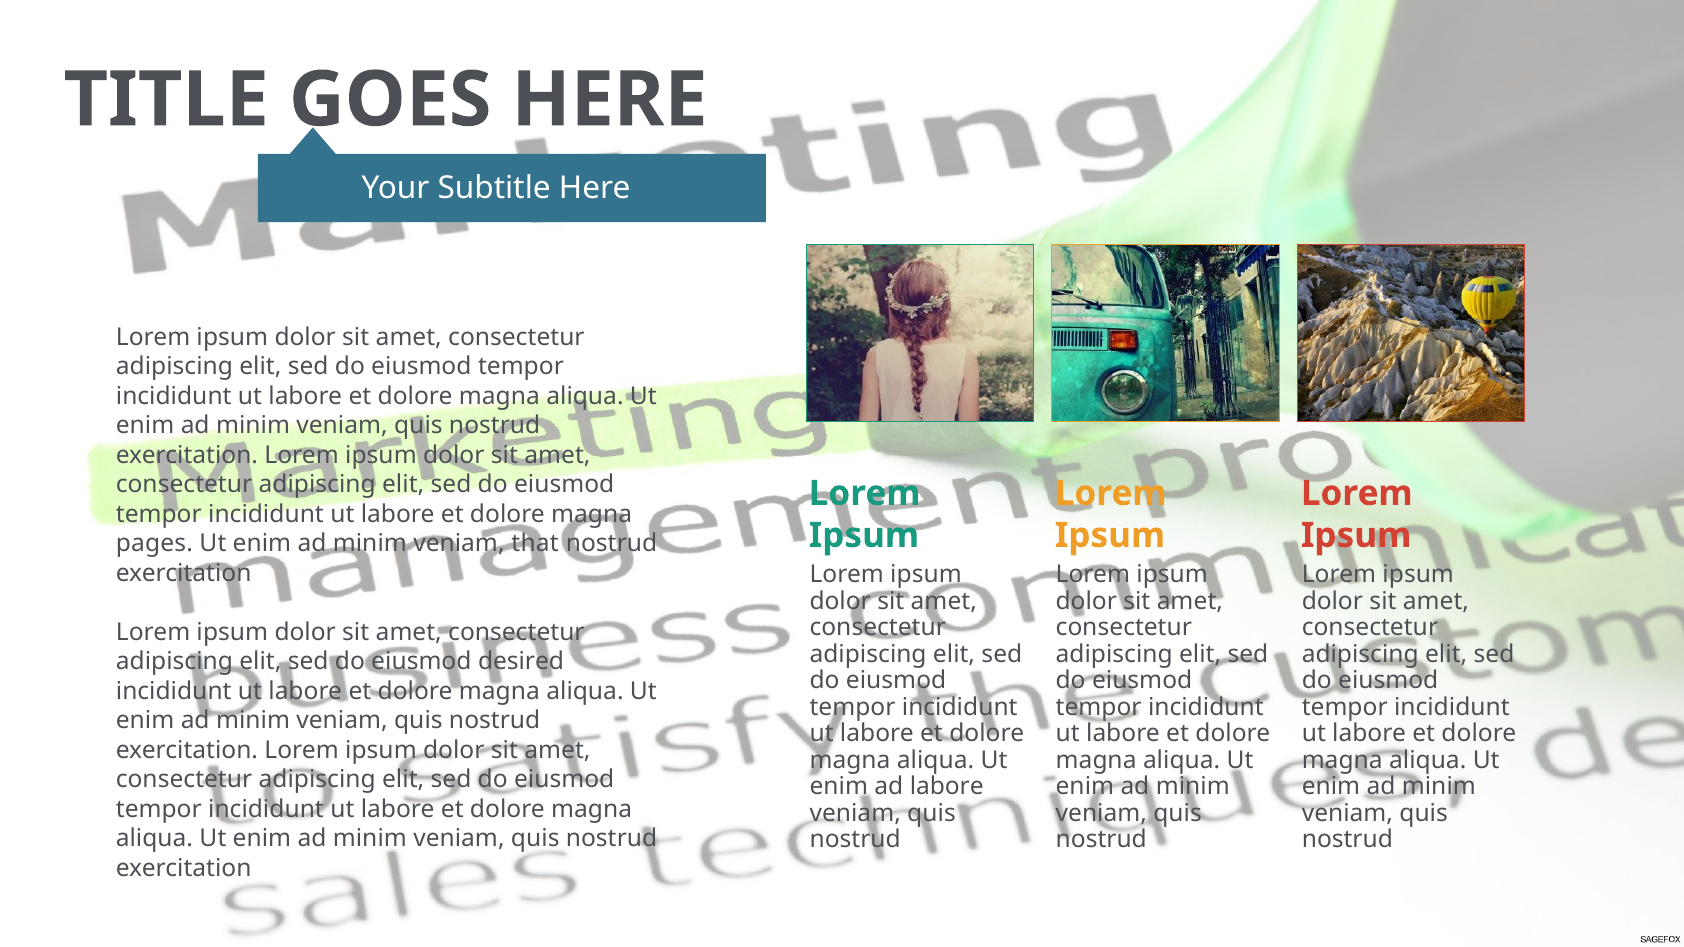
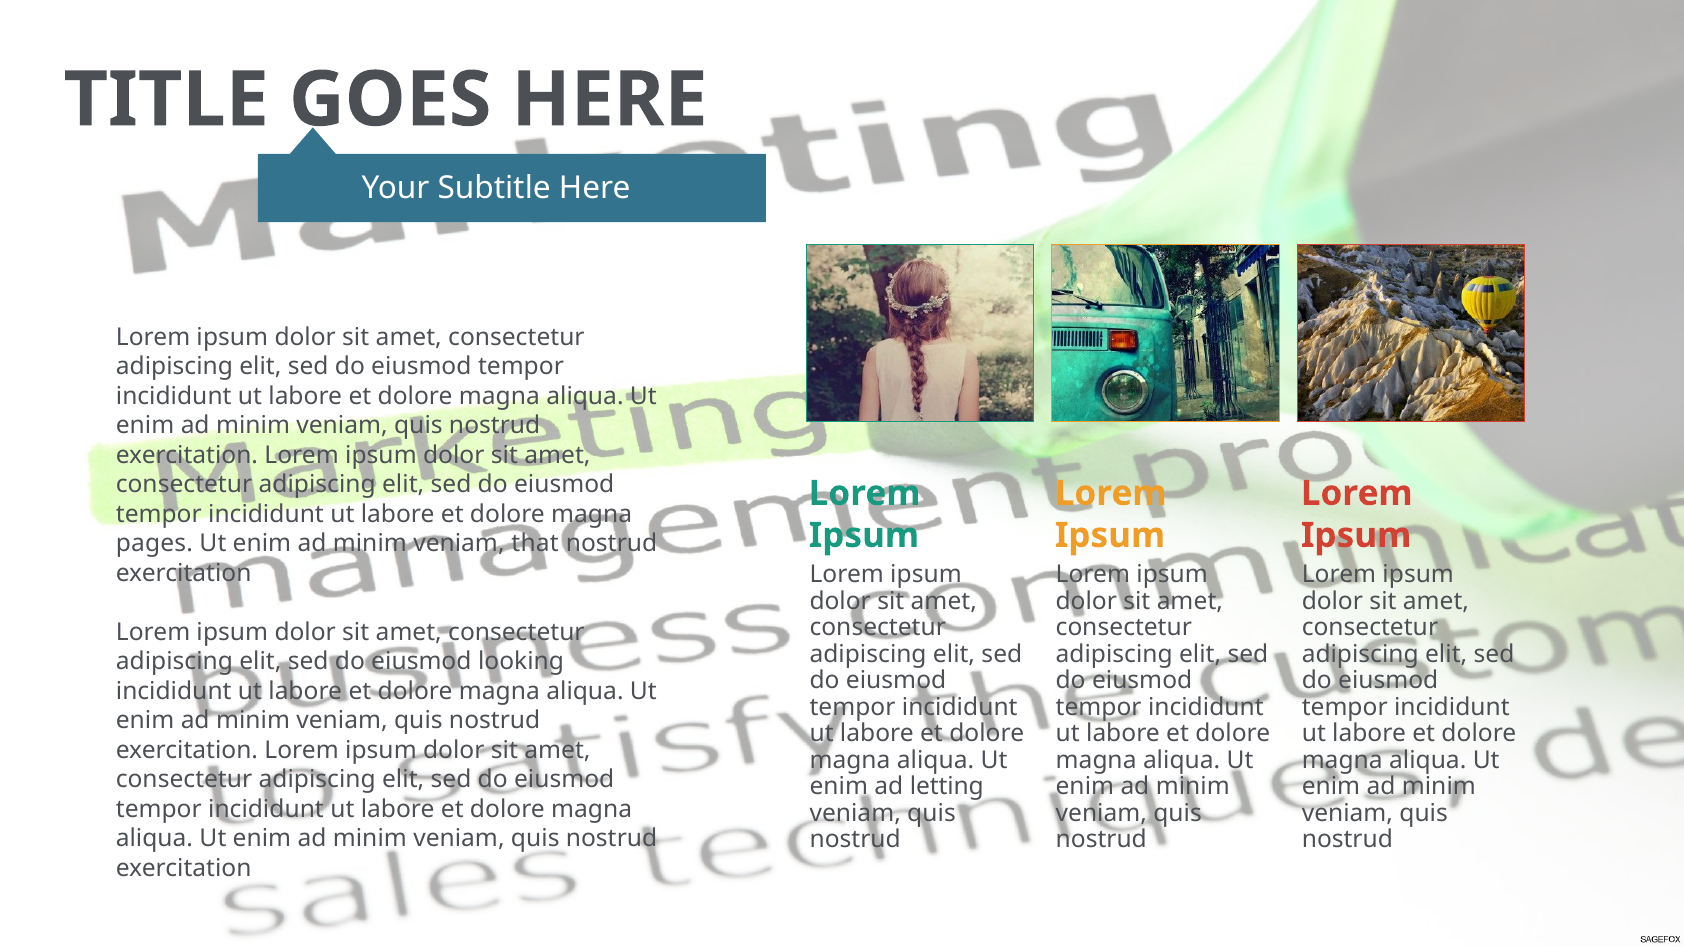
desired: desired -> looking (521, 662)
ad labore: labore -> letting (947, 787)
